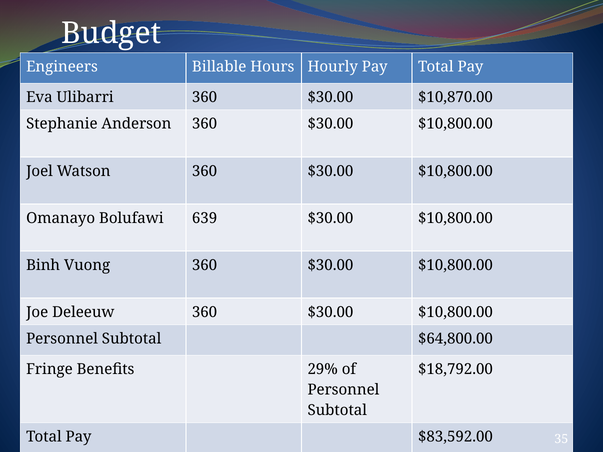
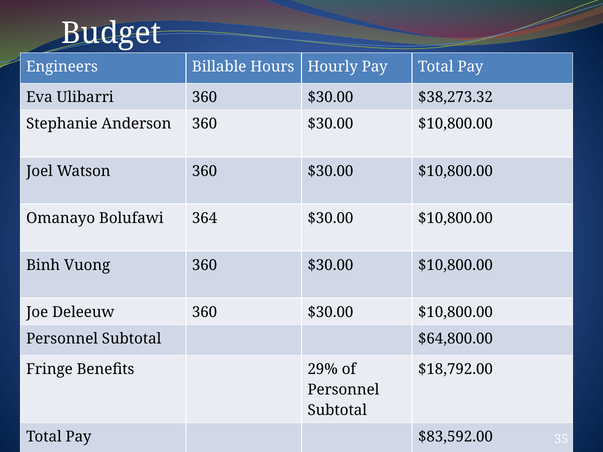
$10,870.00: $10,870.00 -> $38,273.32 (455, 97)
639: 639 -> 364 (205, 218)
